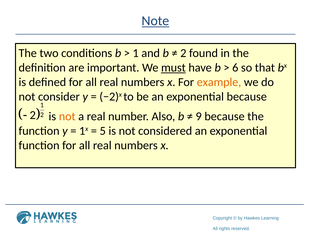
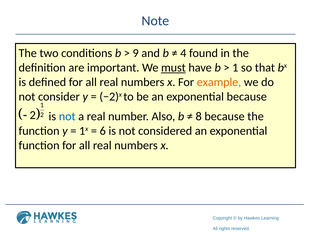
Note underline: present -> none (156, 21)
1: 1 -> 9 (136, 53)
2: 2 -> 4 (183, 53)
6: 6 -> 1 (235, 68)
not colour: orange -> blue (67, 116)
9: 9 -> 8 (199, 116)
5: 5 -> 6 (103, 131)
